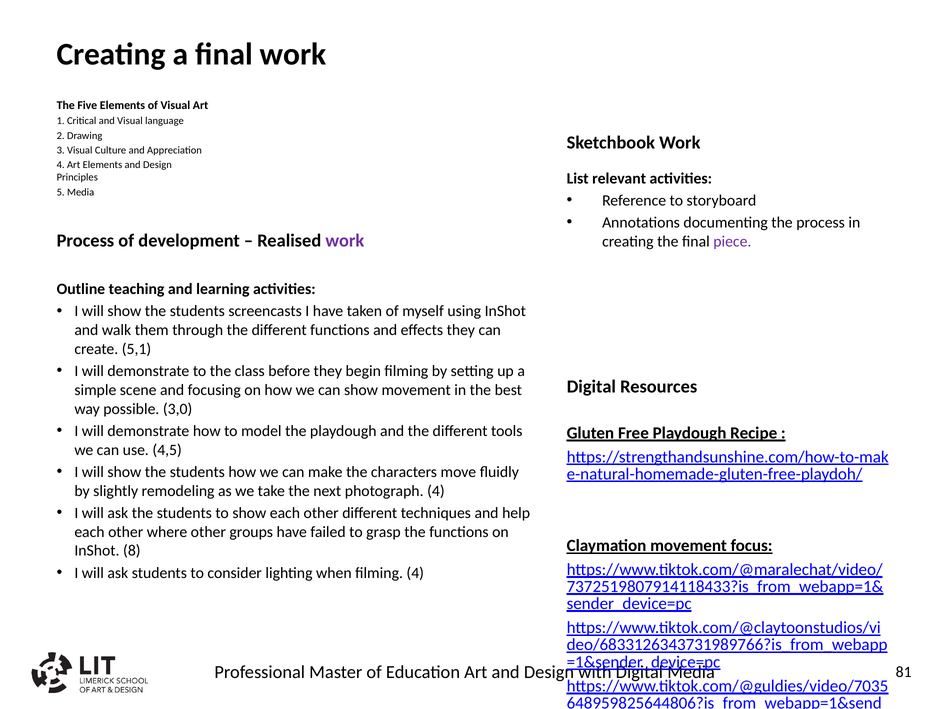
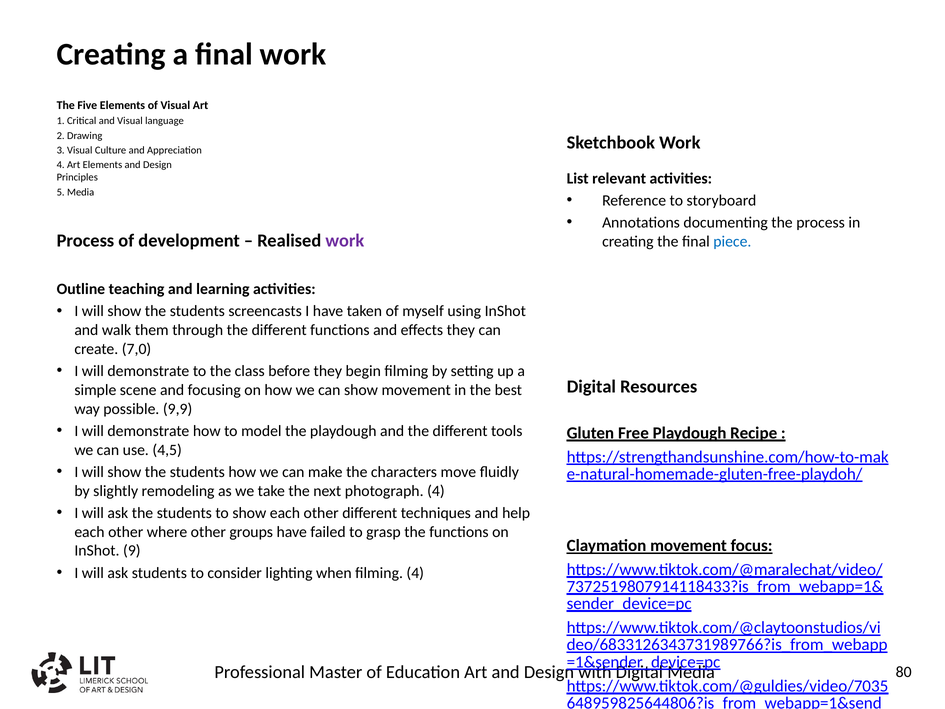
piece colour: purple -> blue (732, 241)
5,1: 5,1 -> 7,0 (137, 349)
3,0: 3,0 -> 9,9 (178, 409)
8: 8 -> 9 (132, 551)
81: 81 -> 80 (904, 672)
